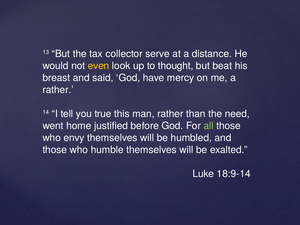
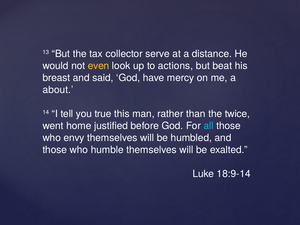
thought: thought -> actions (176, 66)
rather: rather -> about (58, 90)
need: need -> twice (237, 114)
all colour: light green -> light blue (209, 126)
